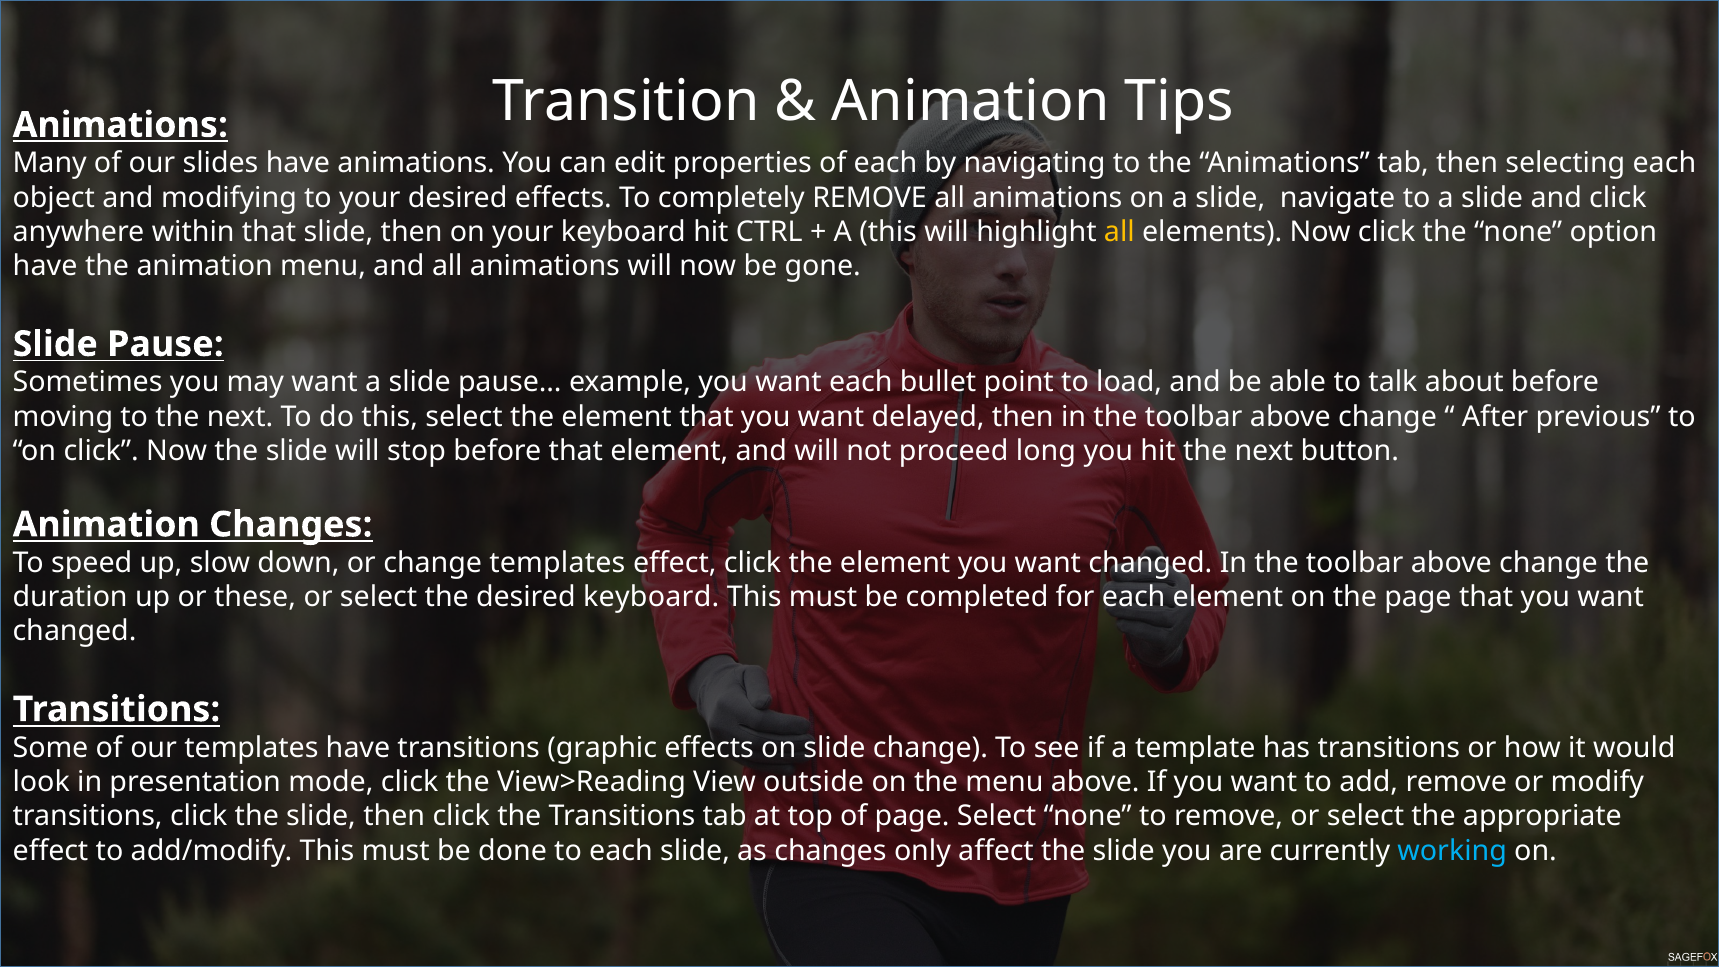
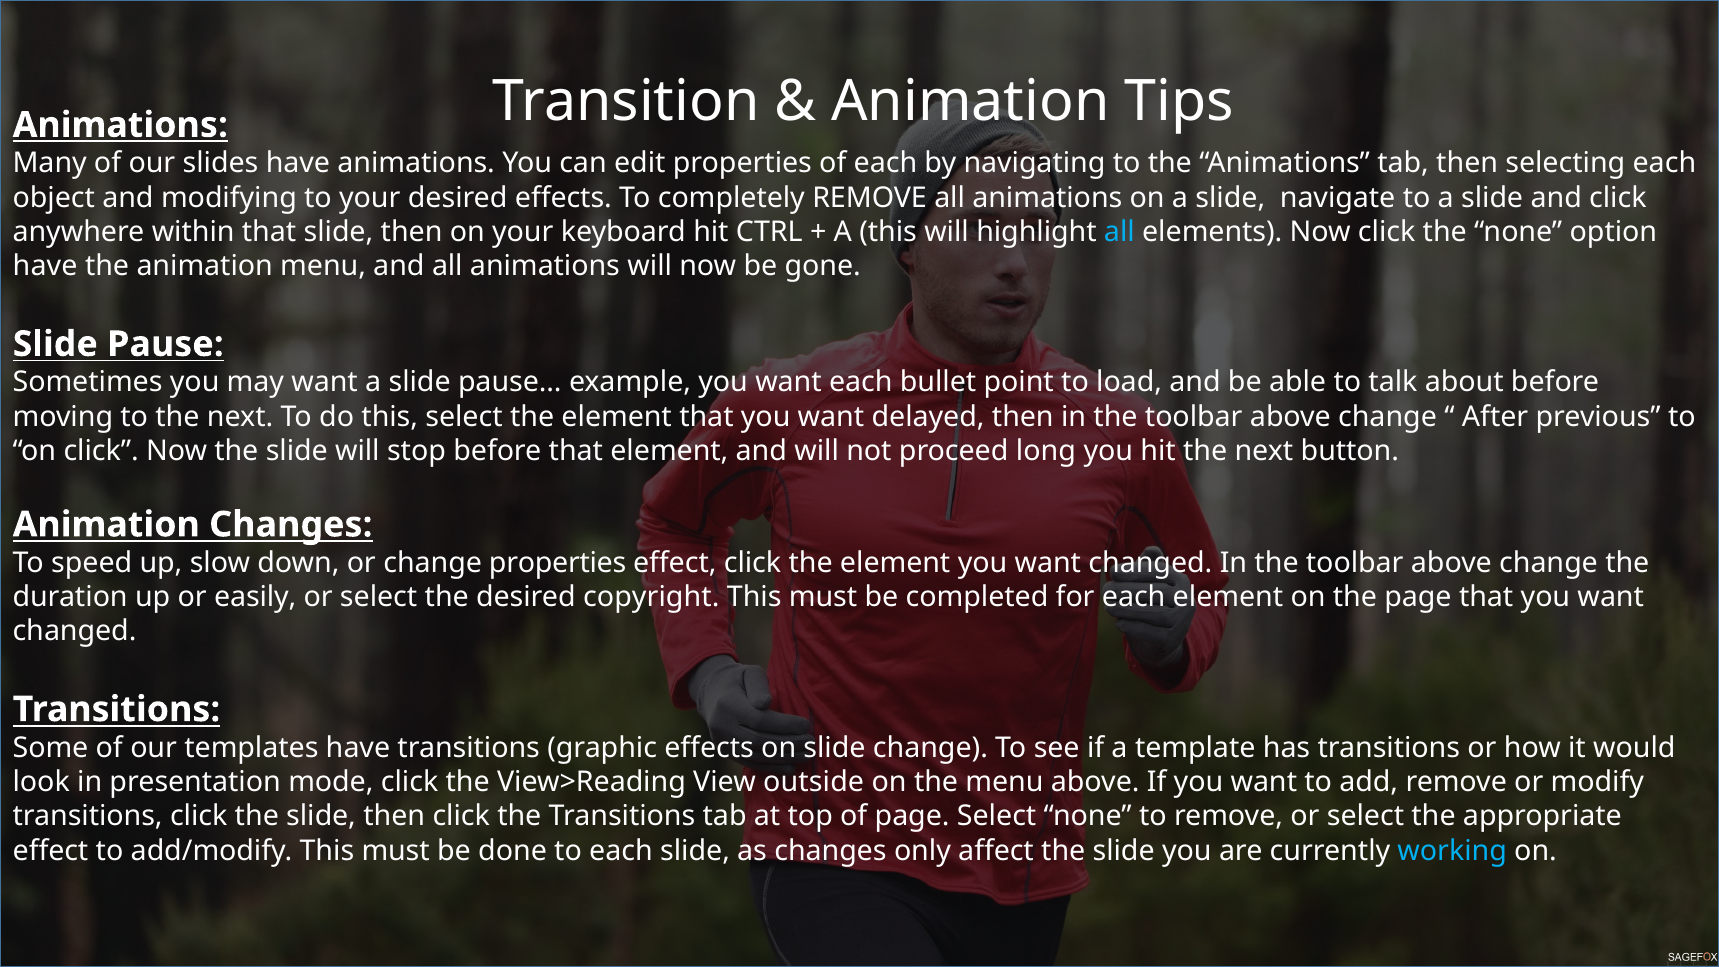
all colour: yellow -> light blue (1119, 232)
change templates: templates -> properties (558, 563)
these: these -> easily (255, 597)
desired keyboard: keyboard -> copyright (651, 597)
